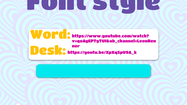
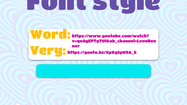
Desk: Desk -> Very (48, 51)
